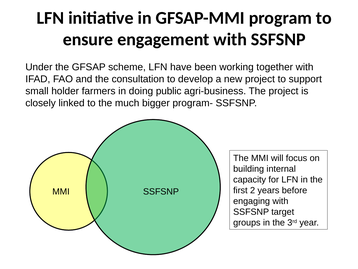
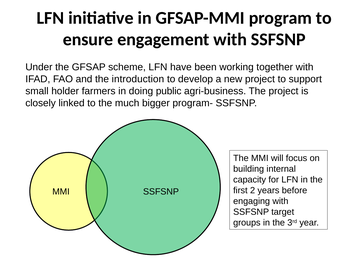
consultation: consultation -> introduction (138, 79)
